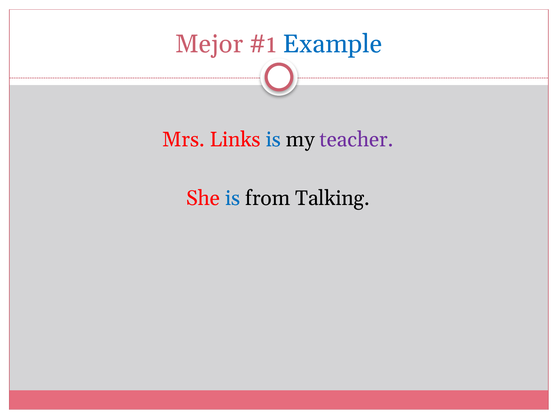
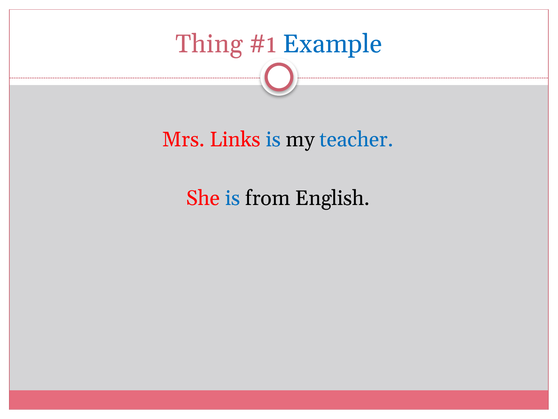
Mejor: Mejor -> Thing (209, 44)
teacher colour: purple -> blue (357, 139)
Talking: Talking -> English (333, 198)
